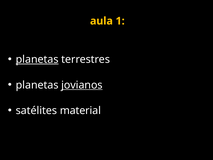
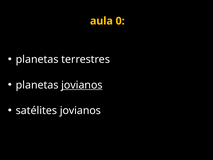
1: 1 -> 0 (120, 21)
planetas underline: present -> none (37, 59)
satélites material: material -> jovianos (80, 110)
